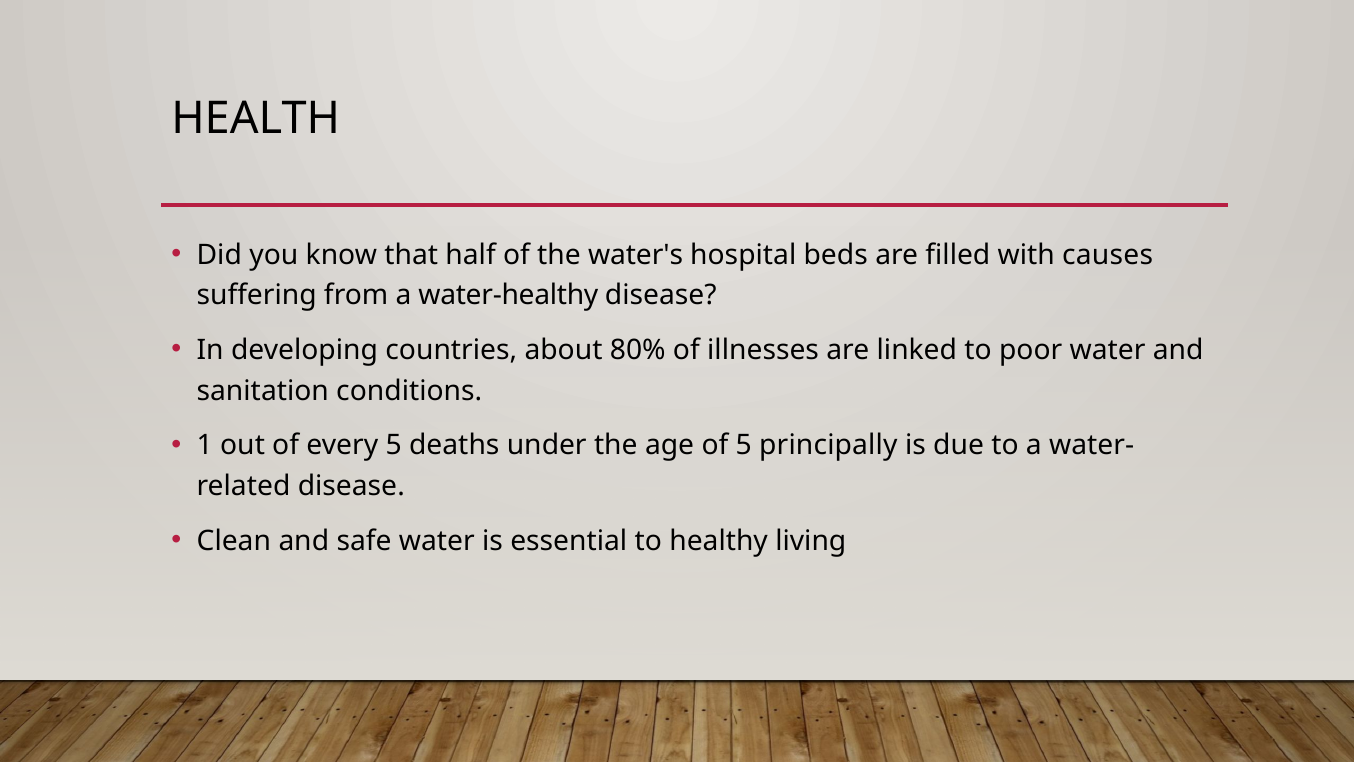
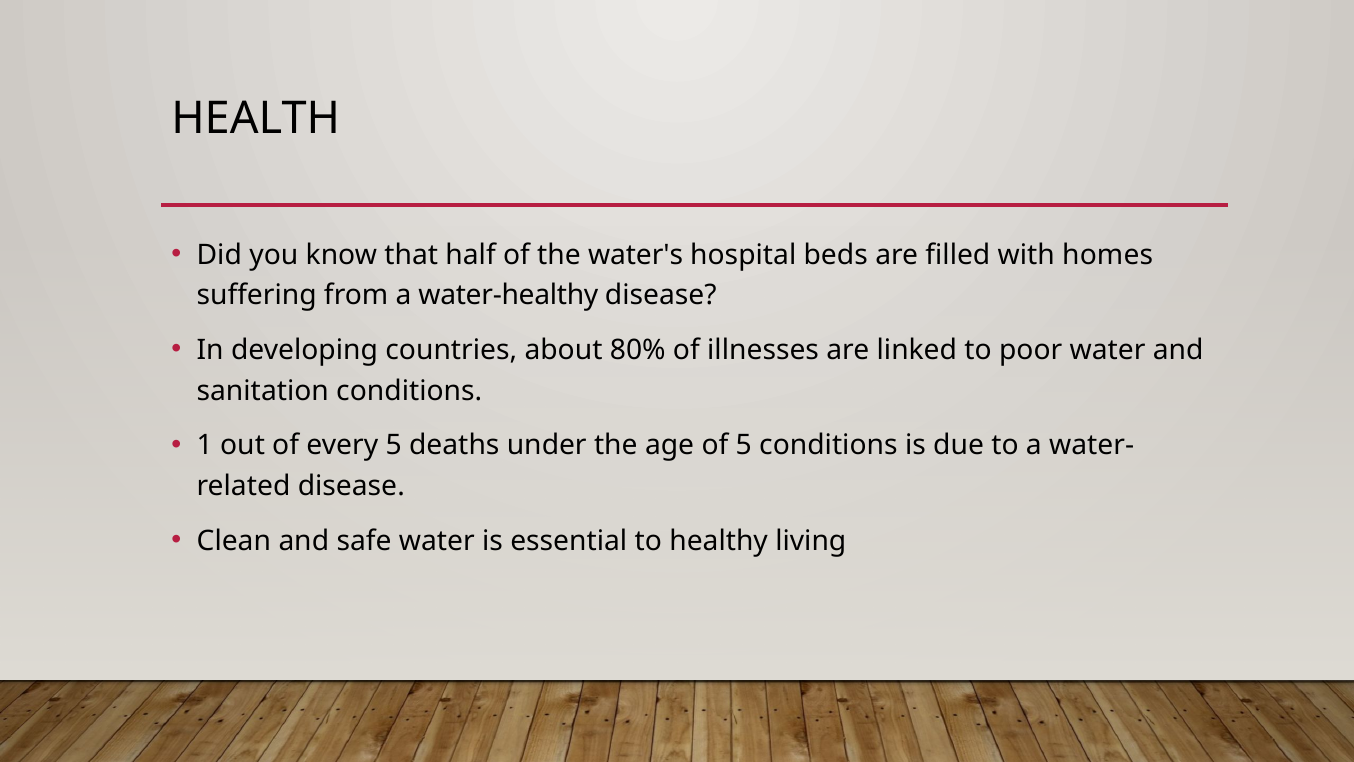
causes: causes -> homes (1108, 255)
5 principally: principally -> conditions (828, 445)
